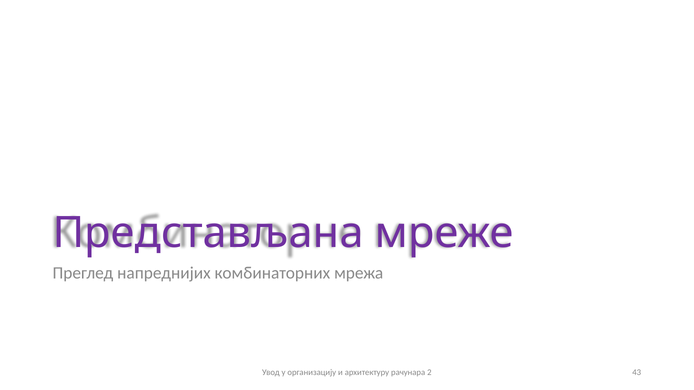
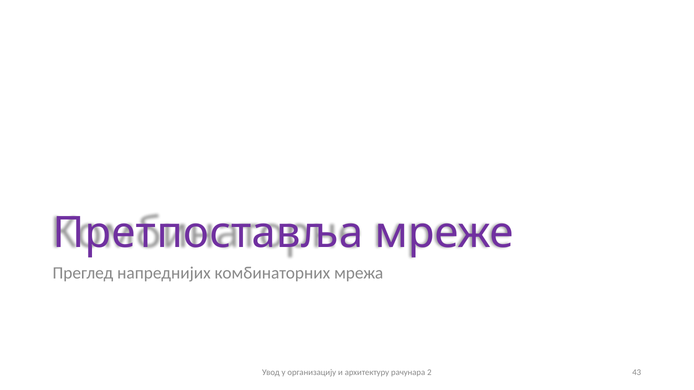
Представљана: Представљана -> Претпоставља (208, 233)
